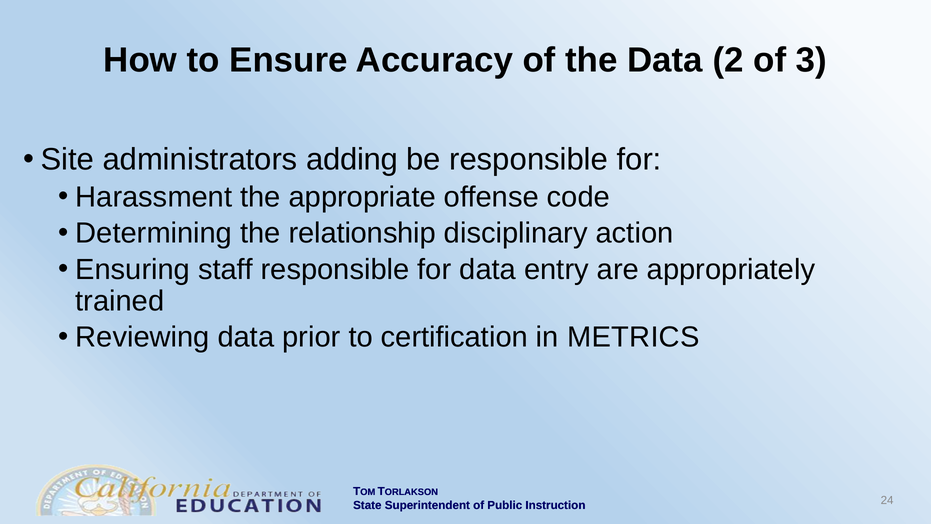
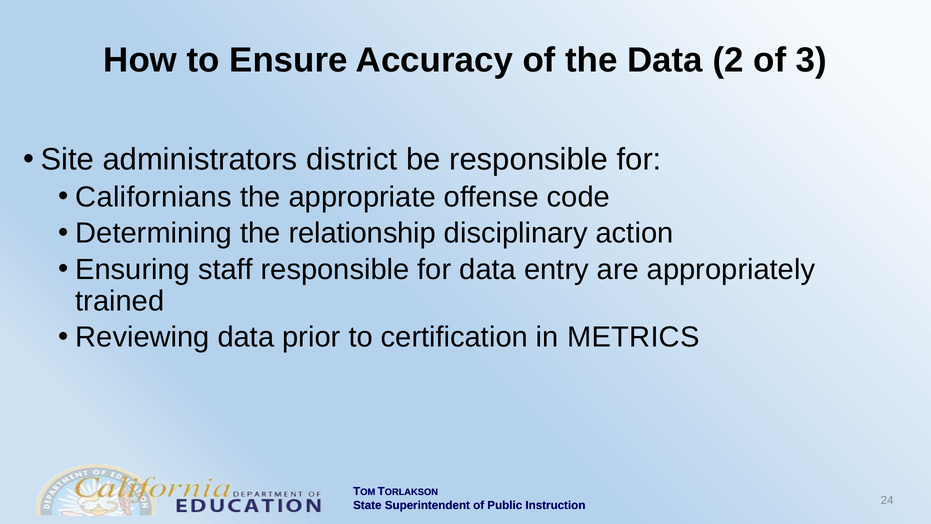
adding: adding -> district (352, 159)
Harassment: Harassment -> Californians (154, 197)
